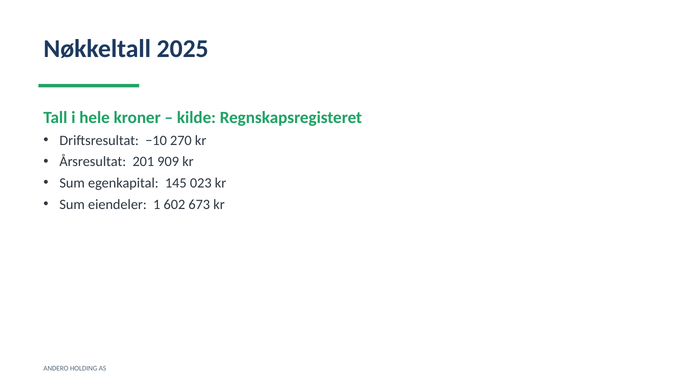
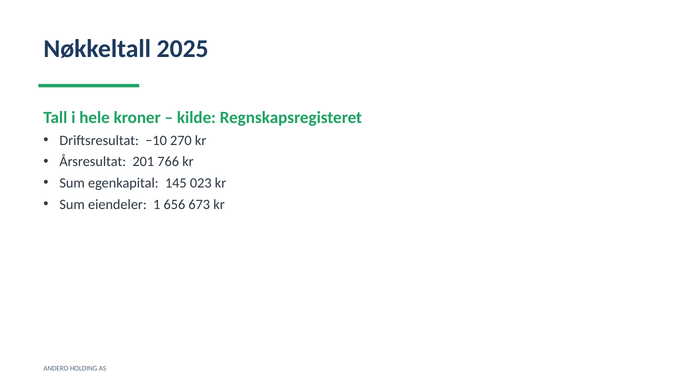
909: 909 -> 766 (168, 162)
602: 602 -> 656 (174, 205)
